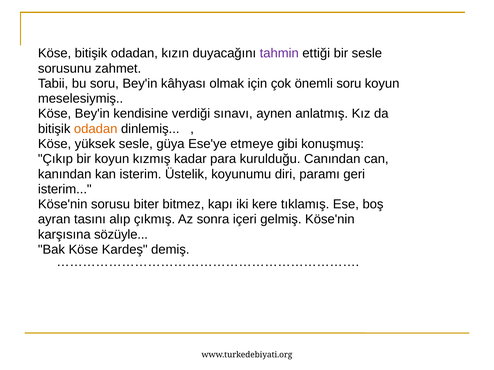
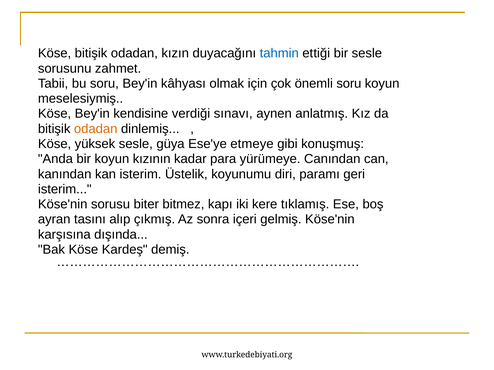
tahmin colour: purple -> blue (279, 53)
Çıkıp: Çıkıp -> Anda (55, 159)
kızmış: kızmış -> kızının (152, 159)
kurulduğu: kurulduğu -> yürümeye (270, 159)
sözüyle: sözüyle -> dışında (121, 235)
